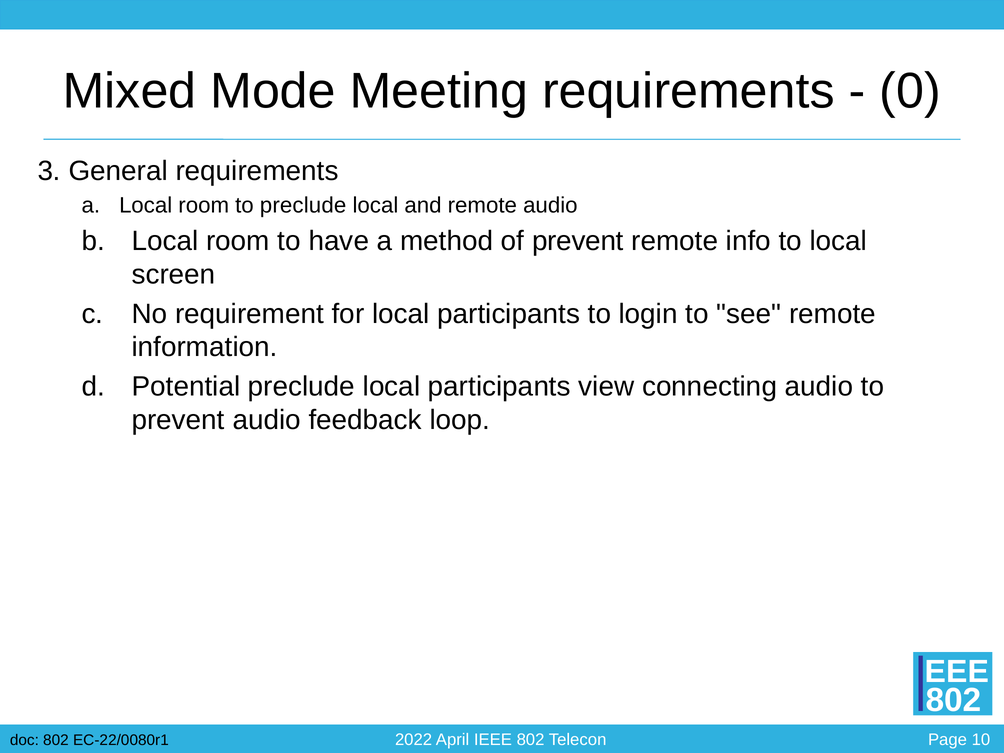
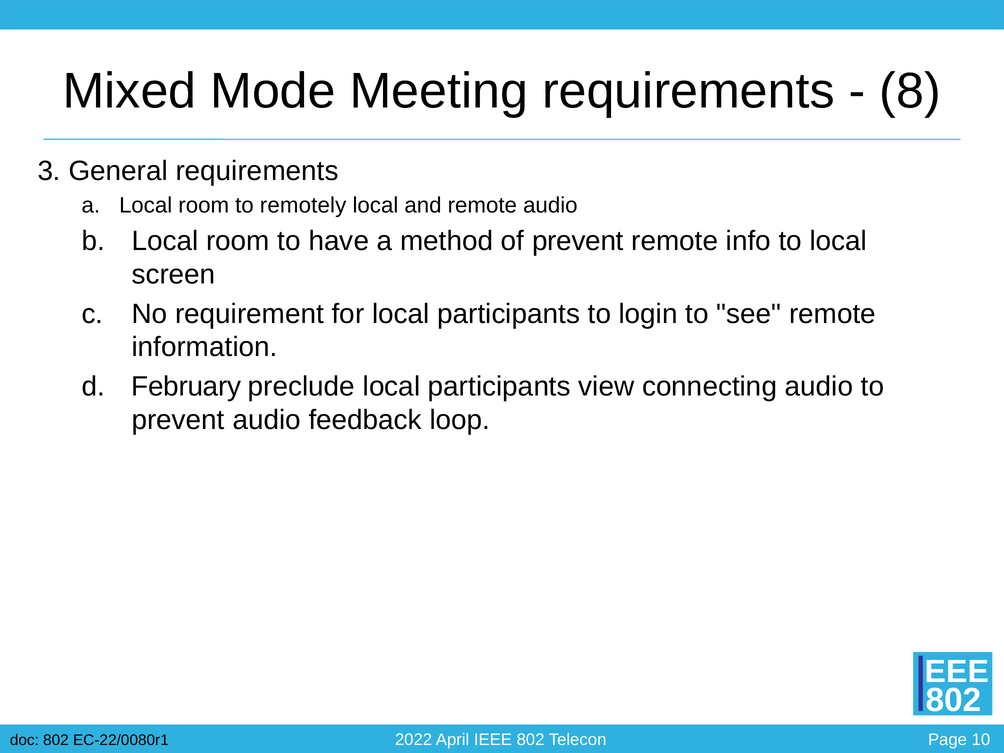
0: 0 -> 8 (910, 91)
to preclude: preclude -> remotely (303, 205)
Potential: Potential -> February (186, 386)
